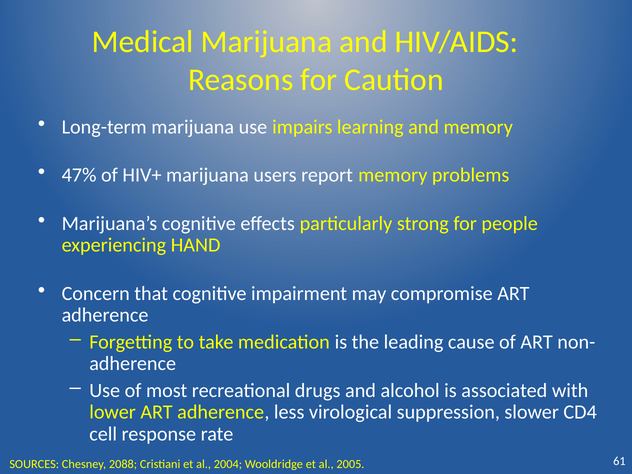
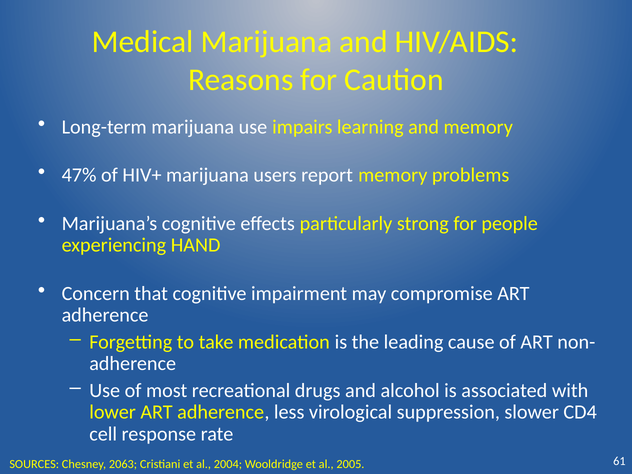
2088: 2088 -> 2063 (123, 464)
